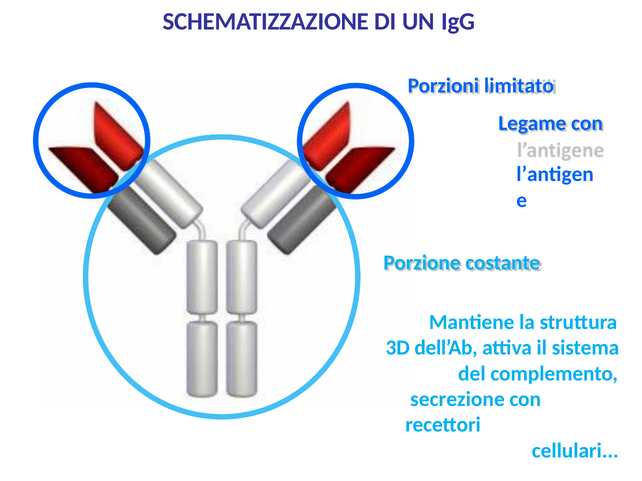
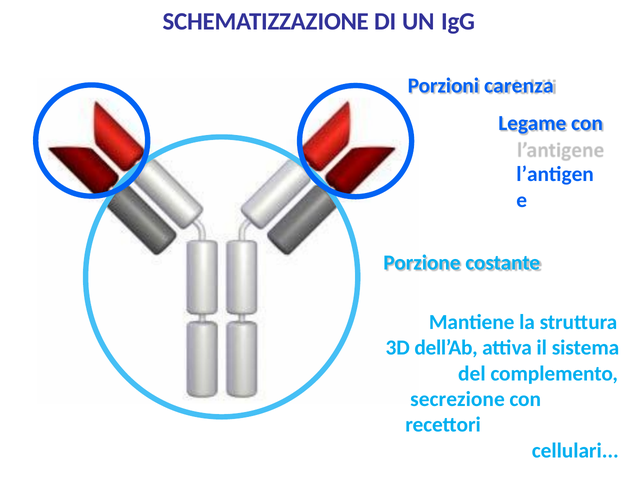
limitato: limitato -> carenza (519, 86)
